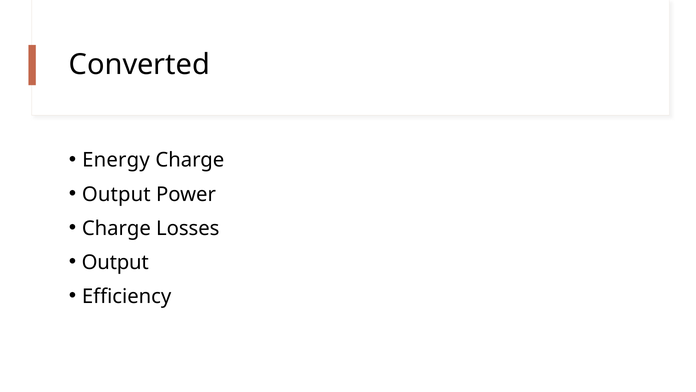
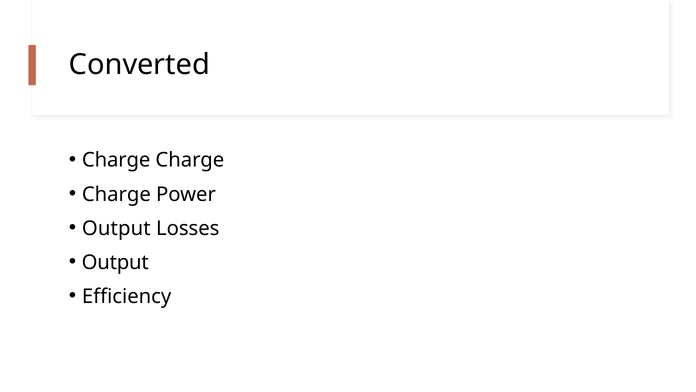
Energy: Energy -> Charge (116, 160)
Output: Output -> Charge (116, 194)
Charge: Charge -> Output (116, 228)
